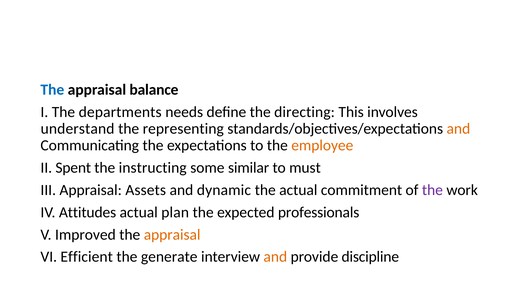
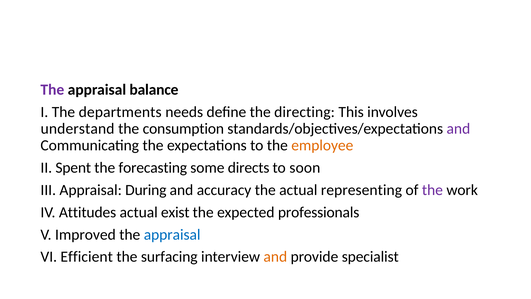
The colour: blue -> purple (52, 90)
representing: representing -> consumption (183, 129)
and colour: orange -> purple (458, 129)
instructing: instructing -> forecasting (153, 168)
similar: similar -> directs (249, 168)
must: must -> soon (305, 168)
Assets: Assets -> During (146, 190)
dynamic: dynamic -> accuracy (224, 190)
commitment: commitment -> representing (361, 190)
plan: plan -> exist (175, 212)
appraisal colour: orange -> blue (172, 234)
generate: generate -> surfacing (169, 257)
discipline: discipline -> specialist (370, 257)
